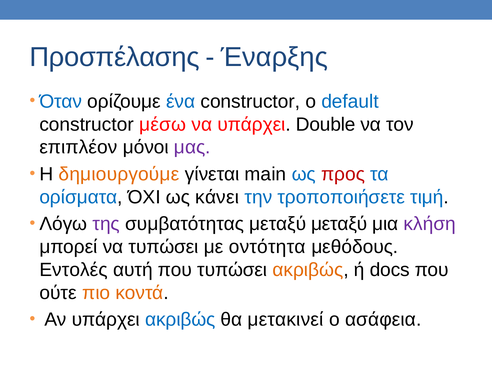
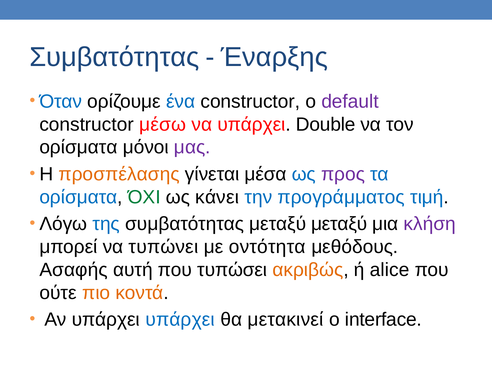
Προσπέλασης: Προσπέλασης -> Συμβατότητας (114, 57)
default colour: blue -> purple (350, 101)
επιπλέον: επιπλέον -> ορίσματα (78, 147)
δημιουργούμε: δημιουργούμε -> προσπέλασης (119, 174)
main: main -> μέσα (266, 174)
προς colour: red -> purple (343, 174)
ΌΧΙ colour: black -> green (144, 197)
τροποποιήσετε: τροποποιήσετε -> προγράμματος (341, 197)
της colour: purple -> blue (106, 224)
να τυπώσει: τυπώσει -> τυπώνει (163, 247)
Εντολές: Εντολές -> Ασαφής (73, 270)
docs: docs -> alice (390, 270)
υπάρχει ακριβώς: ακριβώς -> υπάρχει (180, 320)
ασάφεια: ασάφεια -> interface (383, 320)
